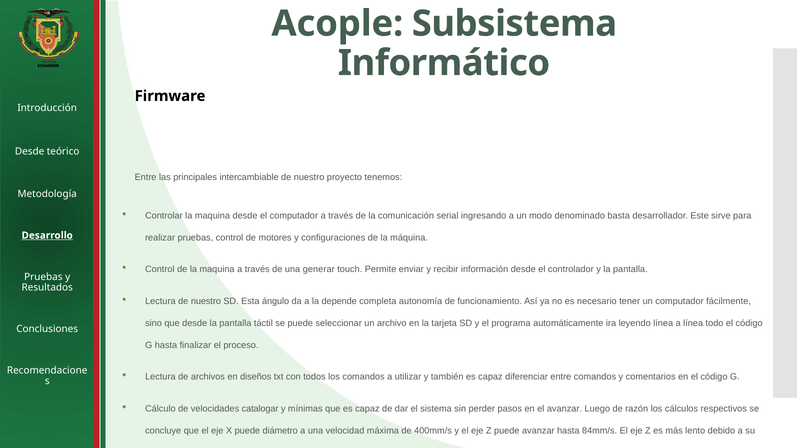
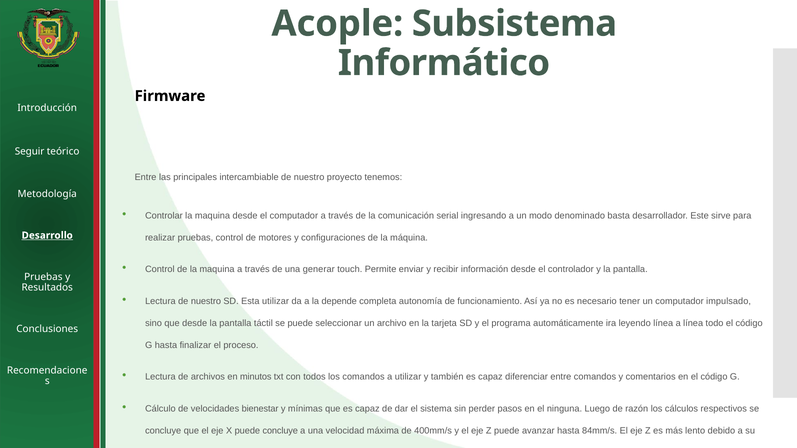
Desde: Desde -> Seguir (30, 152)
Esta ángulo: ángulo -> utilizar (276, 301)
fácilmente: fácilmente -> impulsado (729, 301)
diseños: diseños -> minutos (256, 377)
catalogar: catalogar -> bienestar (260, 409)
el avanzar: avanzar -> ninguna (564, 409)
puede diámetro: diámetro -> concluye (280, 431)
